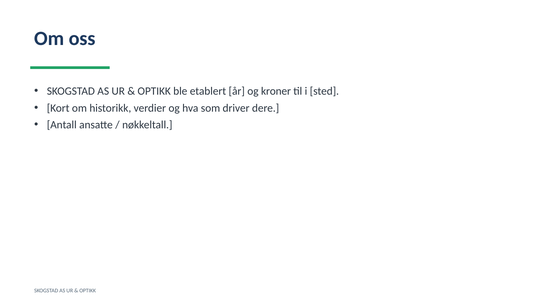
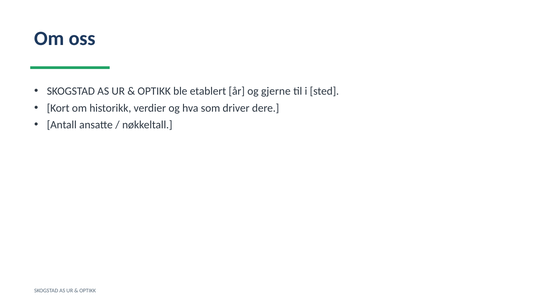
kroner: kroner -> gjerne (276, 91)
